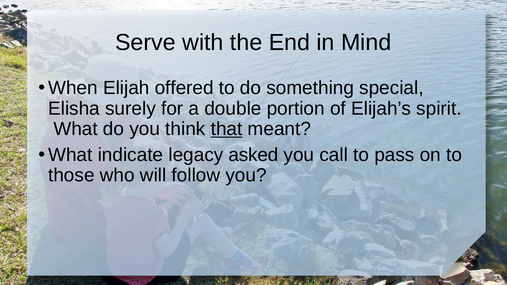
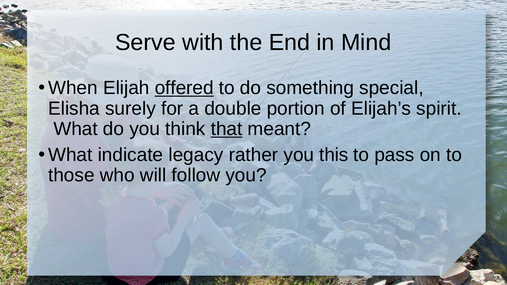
offered underline: none -> present (184, 88)
asked: asked -> rather (253, 155)
call: call -> this (334, 155)
